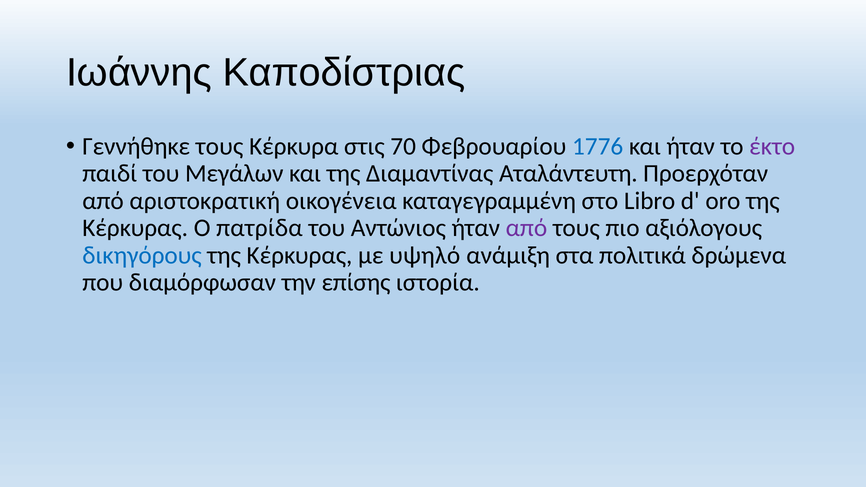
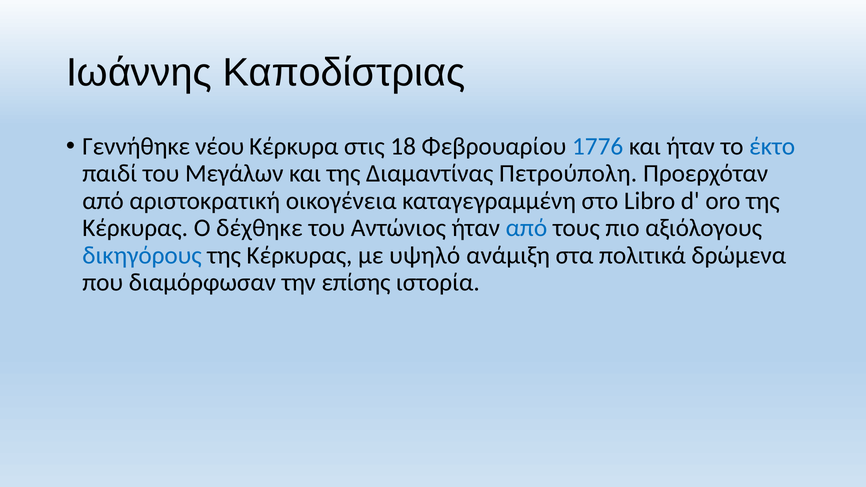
Γεννήθηκε τους: τους -> νέου (220, 146)
70: 70 -> 18 (403, 146)
έκτο colour: purple -> blue (772, 146)
Αταλάντευτη: Αταλάντευτη -> Πετρούπολη (568, 174)
πατρίδα: πατρίδα -> δέχθηκε (259, 228)
από colour: purple -> blue (526, 228)
